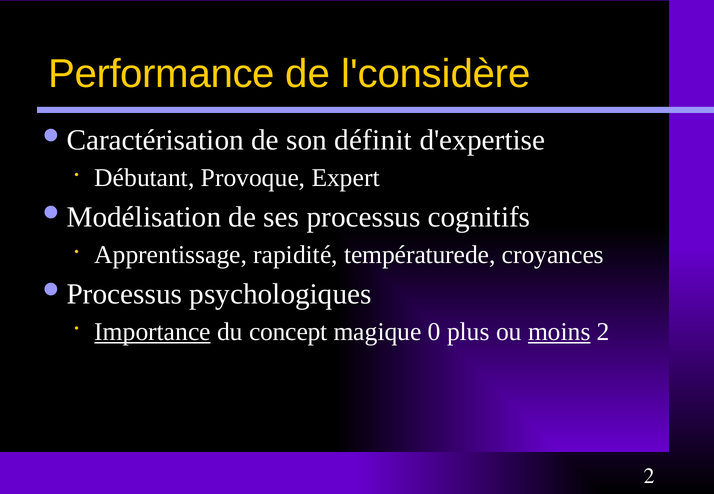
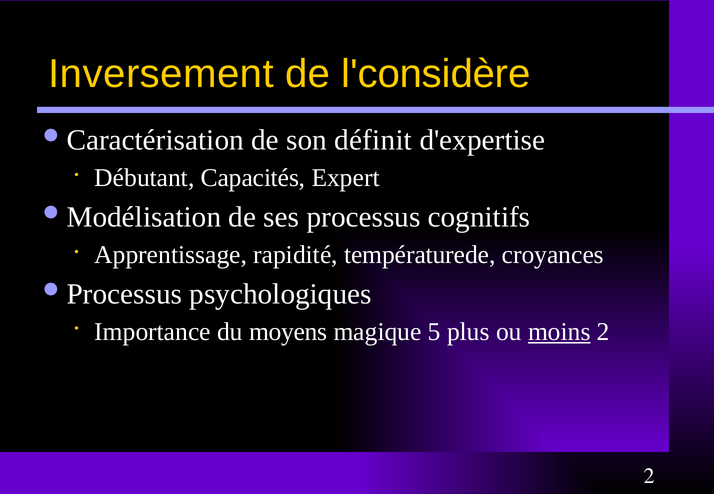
Performance: Performance -> Inversement (161, 74)
Provoque: Provoque -> Capacités (253, 178)
Importance underline: present -> none (153, 332)
concept: concept -> moyens (288, 332)
0: 0 -> 5 (434, 332)
